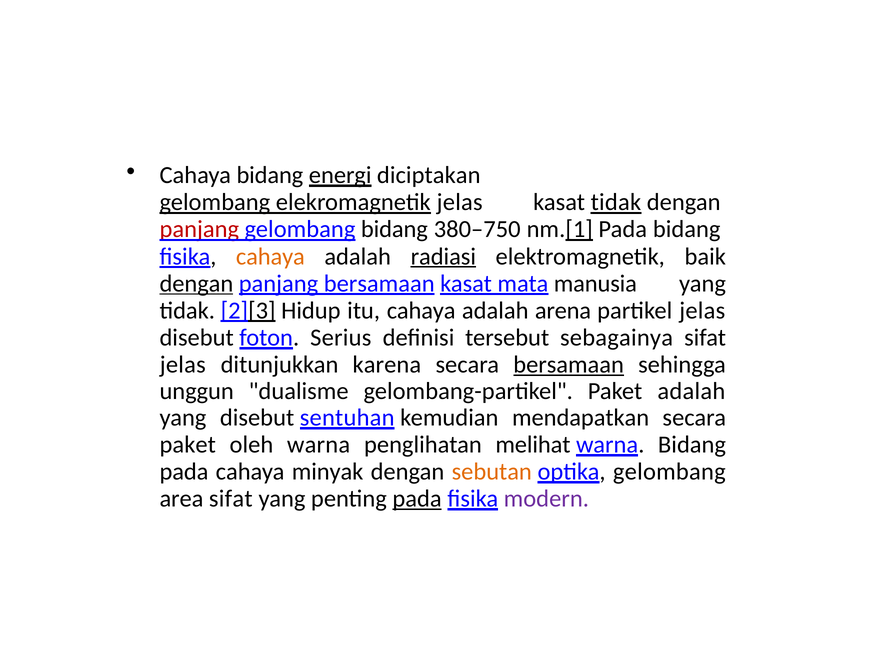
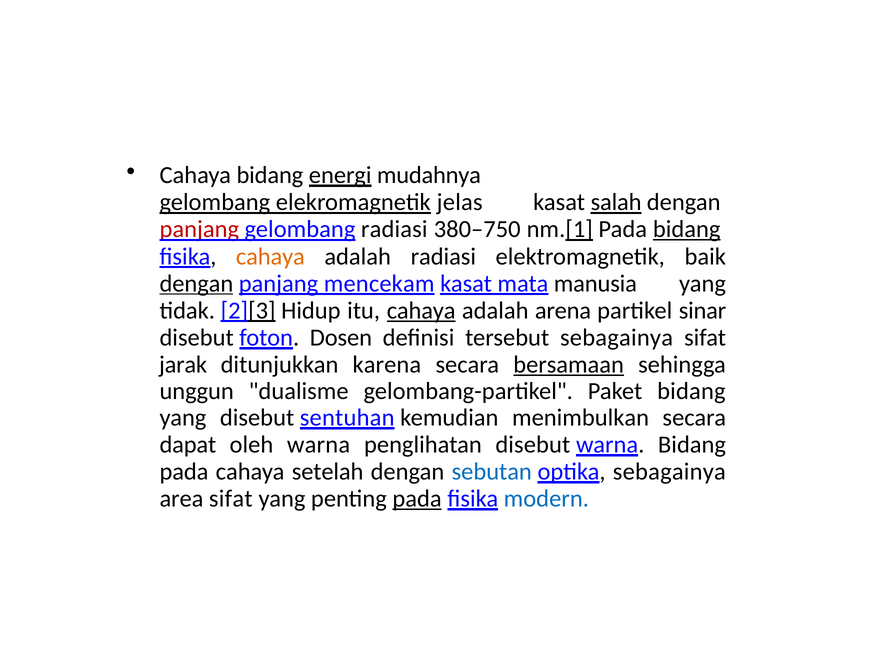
diciptakan: diciptakan -> mudahnya (429, 175)
kasat tidak: tidak -> salah (616, 202)
gelombang bidang: bidang -> radiasi (394, 229)
bidang underline: none -> present (687, 229)
radiasi underline: present -> none (443, 256)
panjang bersamaan: bersamaan -> mencekam (379, 283)
cahaya underline: none -> present (421, 310)
partikel jelas: jelas -> sinar (703, 310)
Serius: Serius -> Dosen (341, 337)
jelas: jelas -> jarak (183, 364)
Paket adalah: adalah -> bidang (691, 391)
mendapatkan: mendapatkan -> menimbulkan (581, 417)
paket: paket -> dapat (188, 444)
penglihatan melihat: melihat -> disebut (533, 444)
minyak: minyak -> setelah (328, 471)
sebutan colour: orange -> blue (492, 471)
optika gelombang: gelombang -> sebagainya (669, 471)
modern colour: purple -> blue (546, 498)
